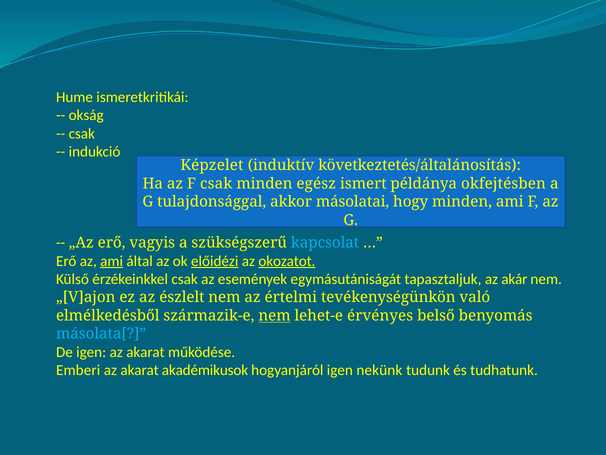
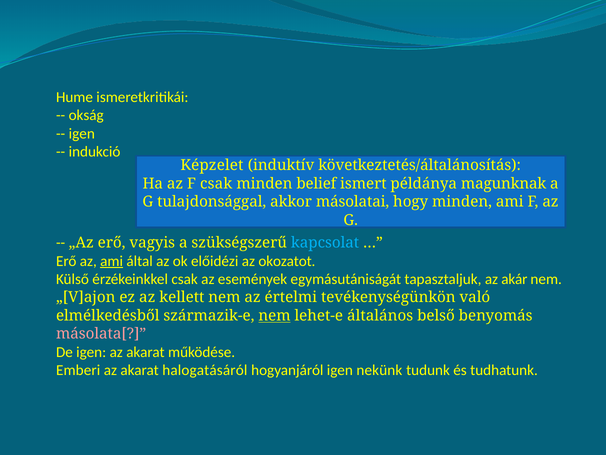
csak: csak -> igen (82, 134)
egész: egész -> belief (316, 183)
okfejtésben: okfejtésben -> magunknak (504, 183)
előidézi underline: present -> none (215, 261)
okozatot underline: present -> none (287, 261)
észlelt: észlelt -> kellett (182, 297)
érvényes: érvényes -> általános (380, 315)
másolata[ colour: light blue -> pink (101, 334)
akadémikusok: akadémikusok -> halogatásáról (205, 370)
